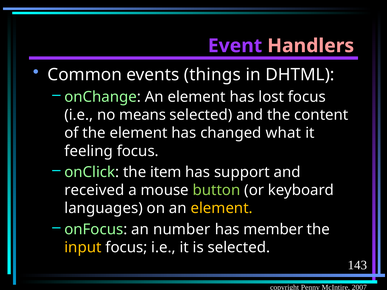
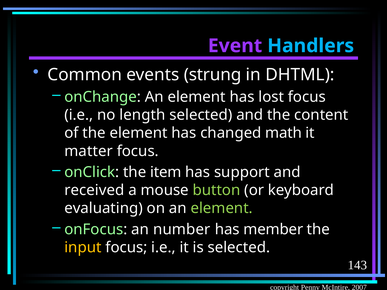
Handlers colour: pink -> light blue (311, 46)
things: things -> strung (213, 75)
means: means -> length (142, 115)
what: what -> math (283, 133)
feeling: feeling -> matter (89, 151)
languages: languages -> evaluating (104, 208)
element colour: yellow -> light green (222, 208)
